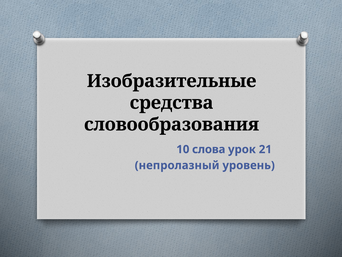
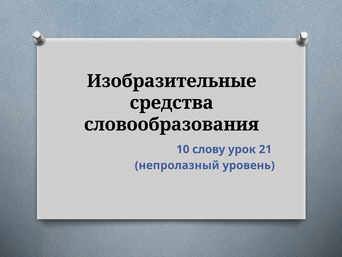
слова: слова -> слову (209, 149)
